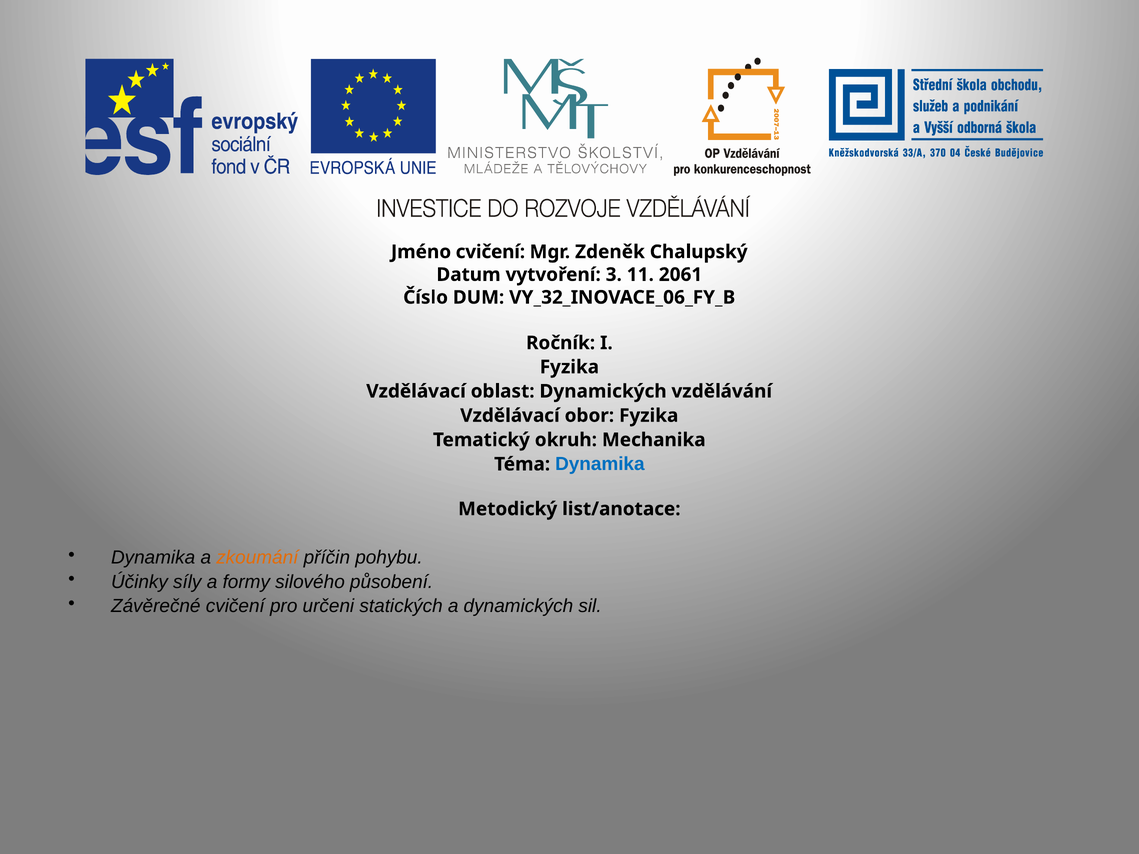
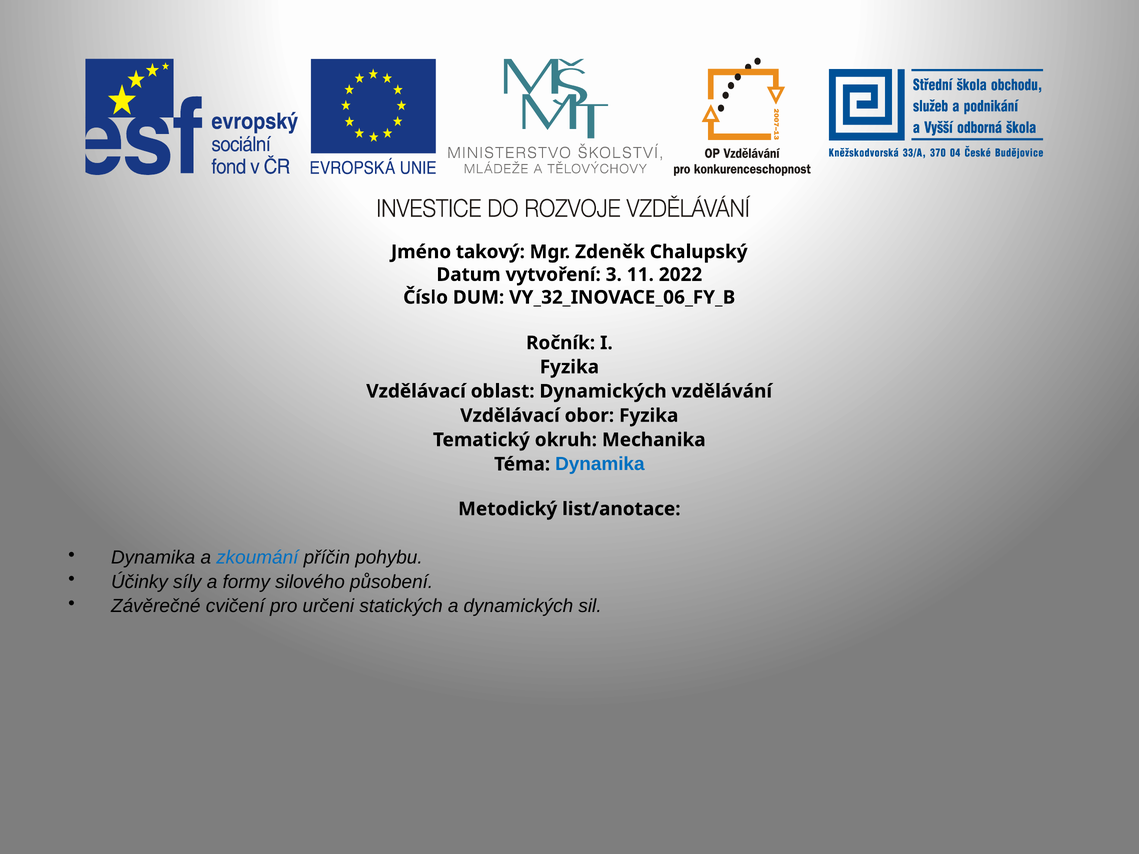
Jméno cvičení: cvičení -> takový (490, 252)
2061: 2061 -> 2022 (681, 275)
zkoumání colour: orange -> blue (257, 558)
